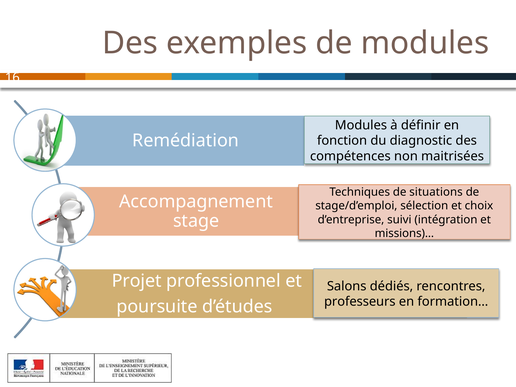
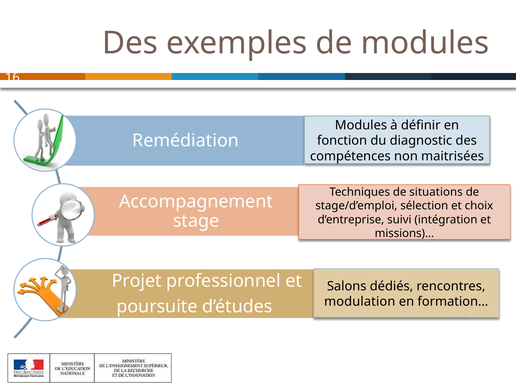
professeurs: professeurs -> modulation (360, 302)
